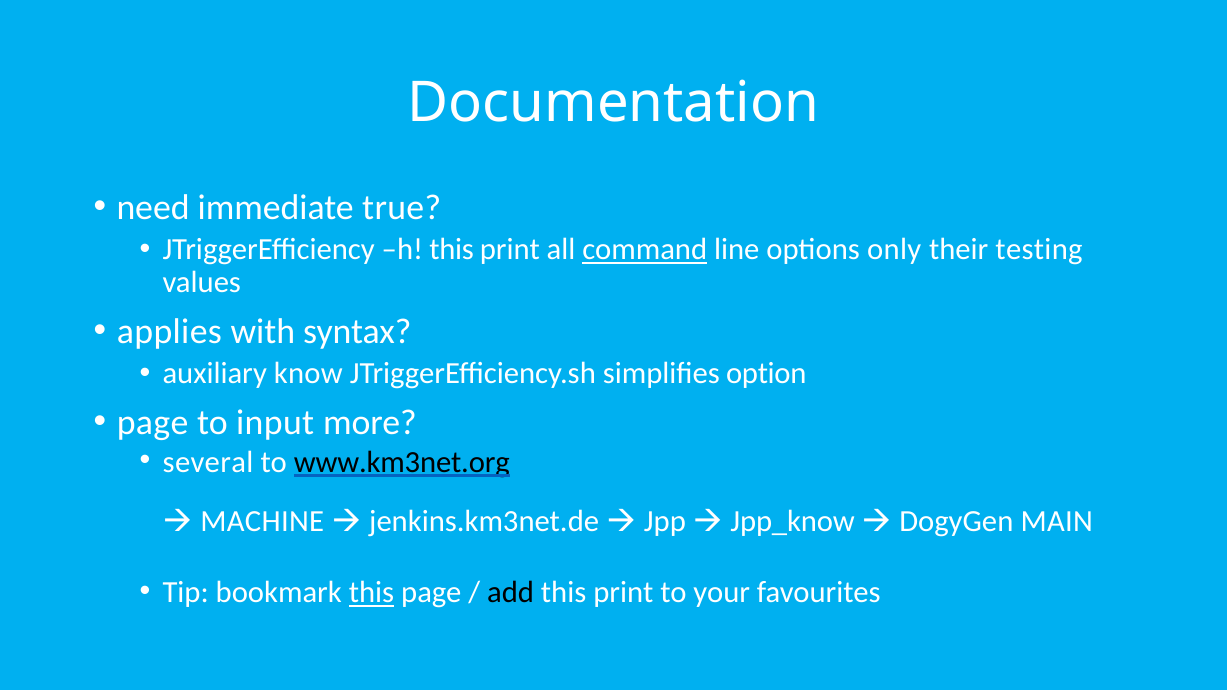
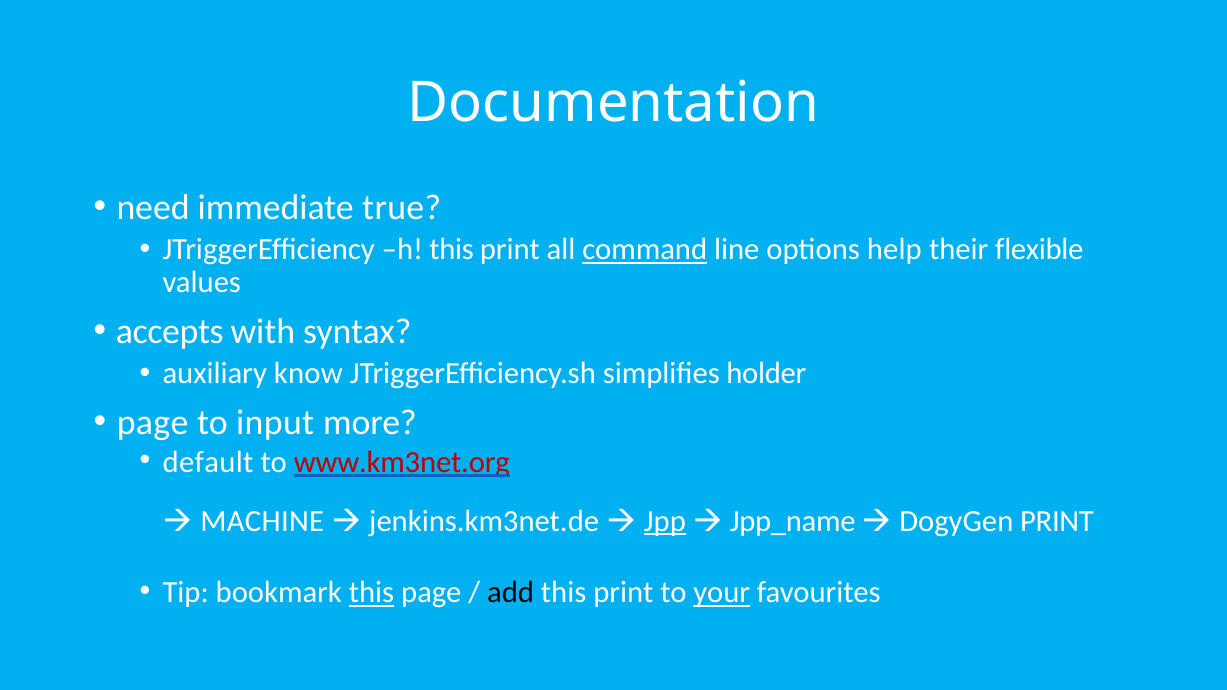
only: only -> help (894, 250)
testing: testing -> flexible (1039, 250)
applies: applies -> accepts (170, 332)
option: option -> holder (766, 374)
several: several -> default (208, 462)
www.km3net.org colour: black -> red (402, 462)
Jpp underline: none -> present (665, 521)
Jpp_know: Jpp_know -> Jpp_name (793, 521)
DogyGen MAIN: MAIN -> PRINT (1057, 521)
your underline: none -> present (722, 593)
